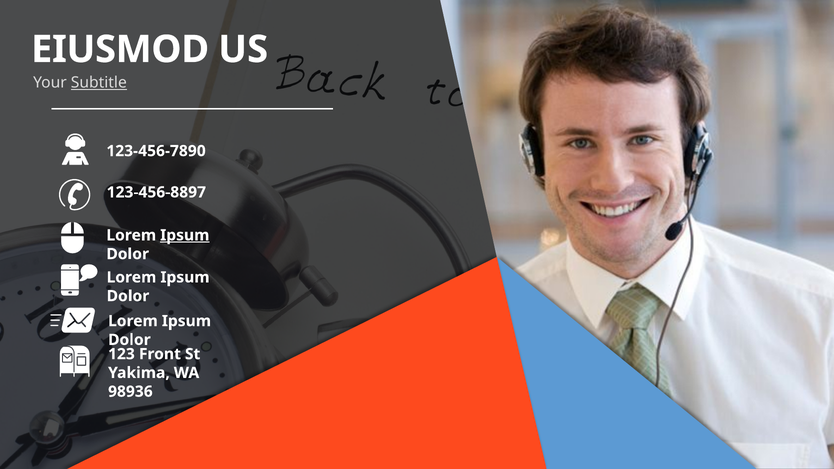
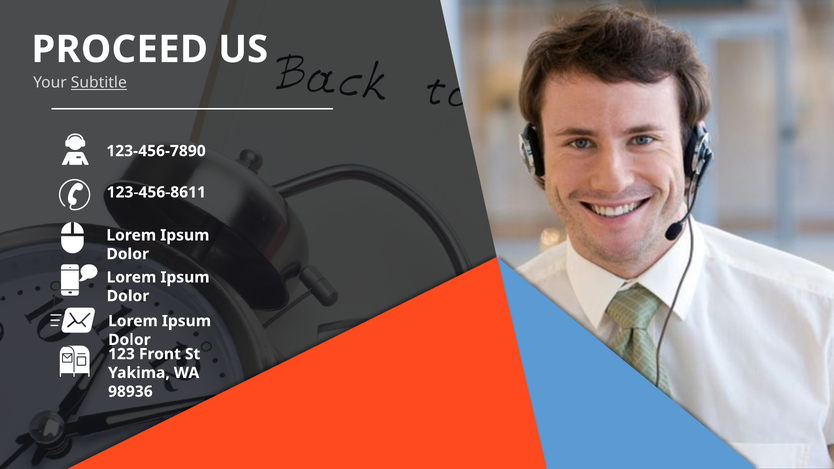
EIUSMOD: EIUSMOD -> PROCEED (120, 49)
123-456-8897: 123-456-8897 -> 123-456-8611 (156, 192)
Ipsum underline: present -> none (185, 235)
